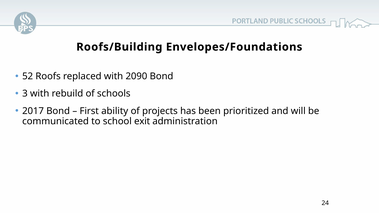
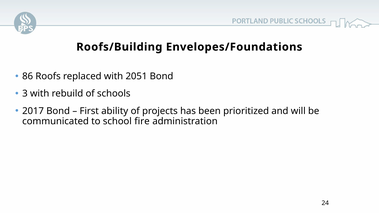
52: 52 -> 86 (28, 76)
2090: 2090 -> 2051 (136, 76)
exit: exit -> fire (142, 121)
